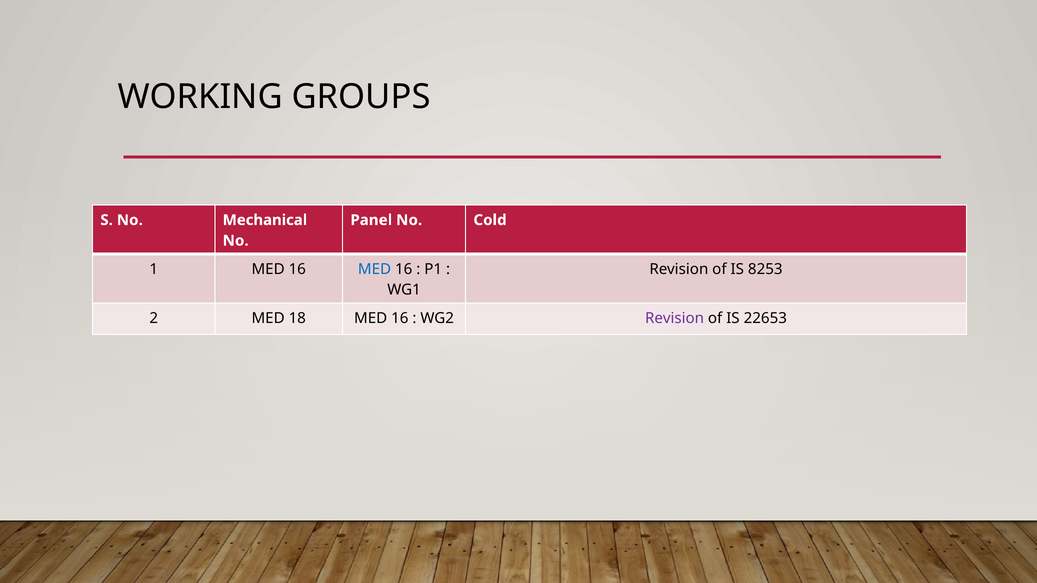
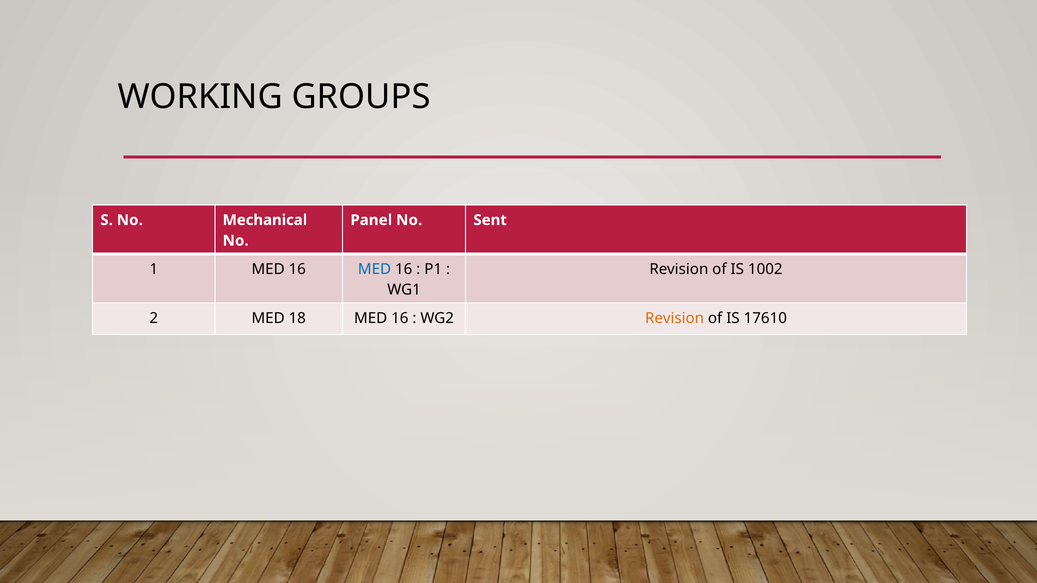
Cold: Cold -> Sent (490, 220)
8253: 8253 -> 1002 (765, 269)
Revision colour: purple -> orange (675, 318)
22653: 22653 -> 17610 (765, 318)
